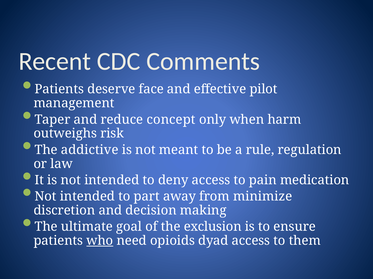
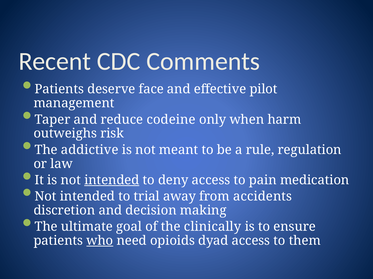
concept: concept -> codeine (171, 120)
intended underline: none -> present (112, 181)
part: part -> trial (147, 197)
minimize: minimize -> accidents (263, 197)
exclusion: exclusion -> clinically (213, 227)
